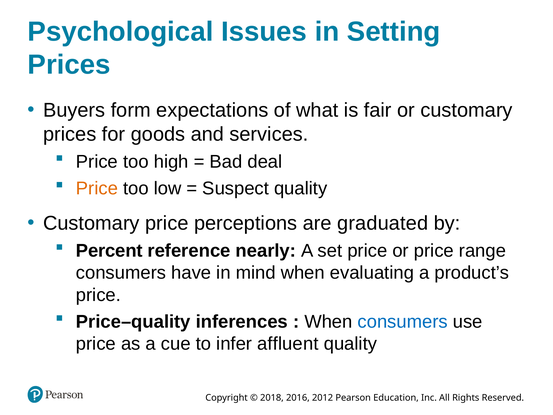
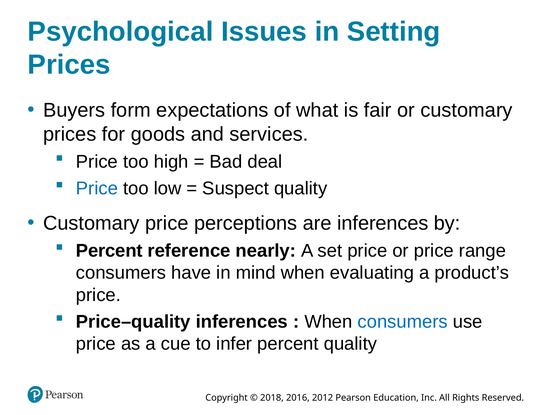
Price colour: orange -> blue (97, 188)
are graduated: graduated -> inferences (383, 223)
infer affluent: affluent -> percent (288, 344)
